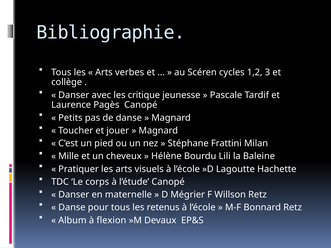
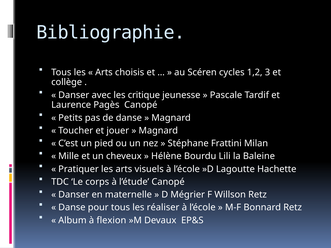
verbes: verbes -> choisis (130, 72)
retenus: retenus -> réaliser (163, 208)
